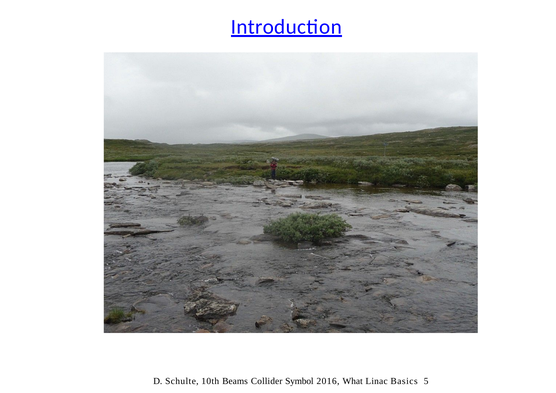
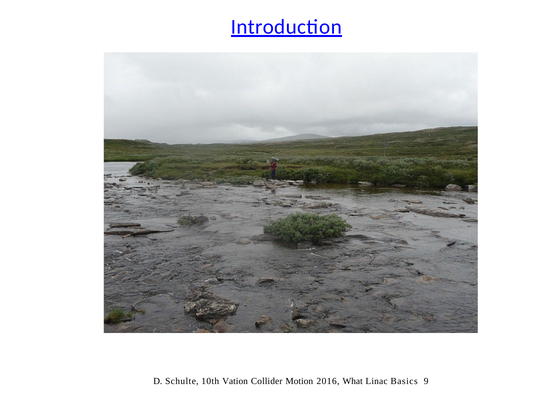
Beams: Beams -> Vation (235, 381)
Symbol: Symbol -> Motion (299, 381)
5: 5 -> 9 (426, 381)
